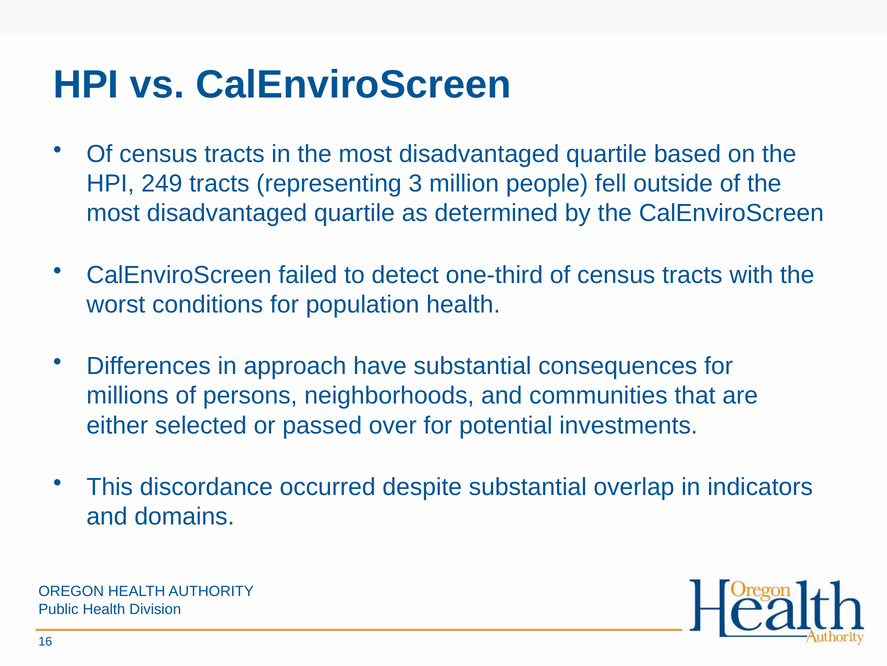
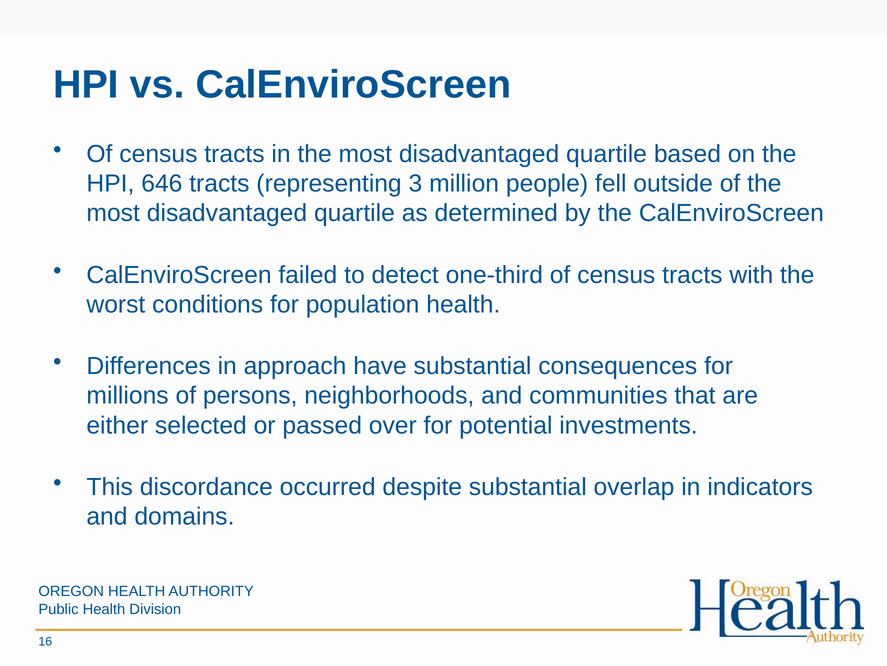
249: 249 -> 646 (162, 183)
